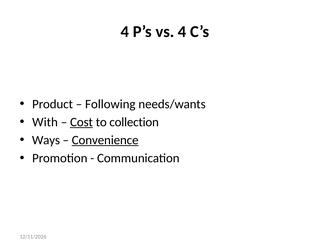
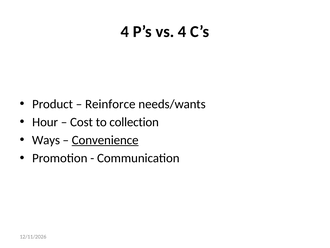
Following: Following -> Reinforce (110, 104)
With: With -> Hour (45, 122)
Cost underline: present -> none (82, 122)
